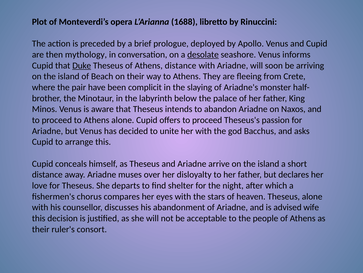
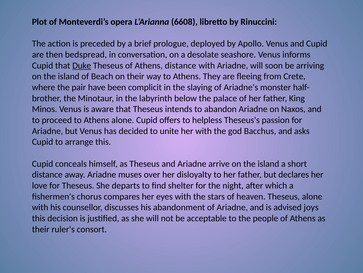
1688: 1688 -> 6608 (184, 22)
mythology: mythology -> bedspread (86, 54)
desolate underline: present -> none (203, 54)
offers to proceed: proceed -> helpless (207, 120)
wife: wife -> joys (311, 207)
